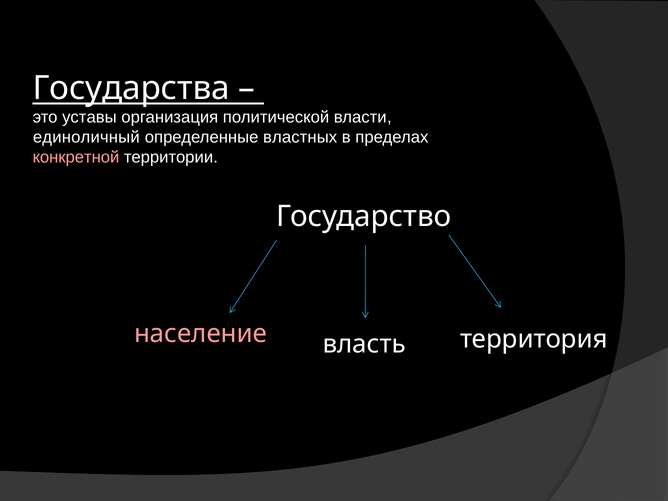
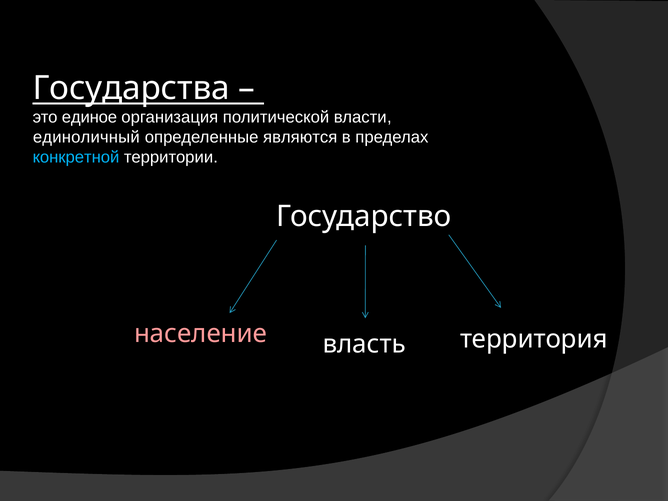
уставы: уставы -> единое (89, 117)
властных: властных -> являются (300, 137)
конкретной colour: pink -> light blue (76, 157)
